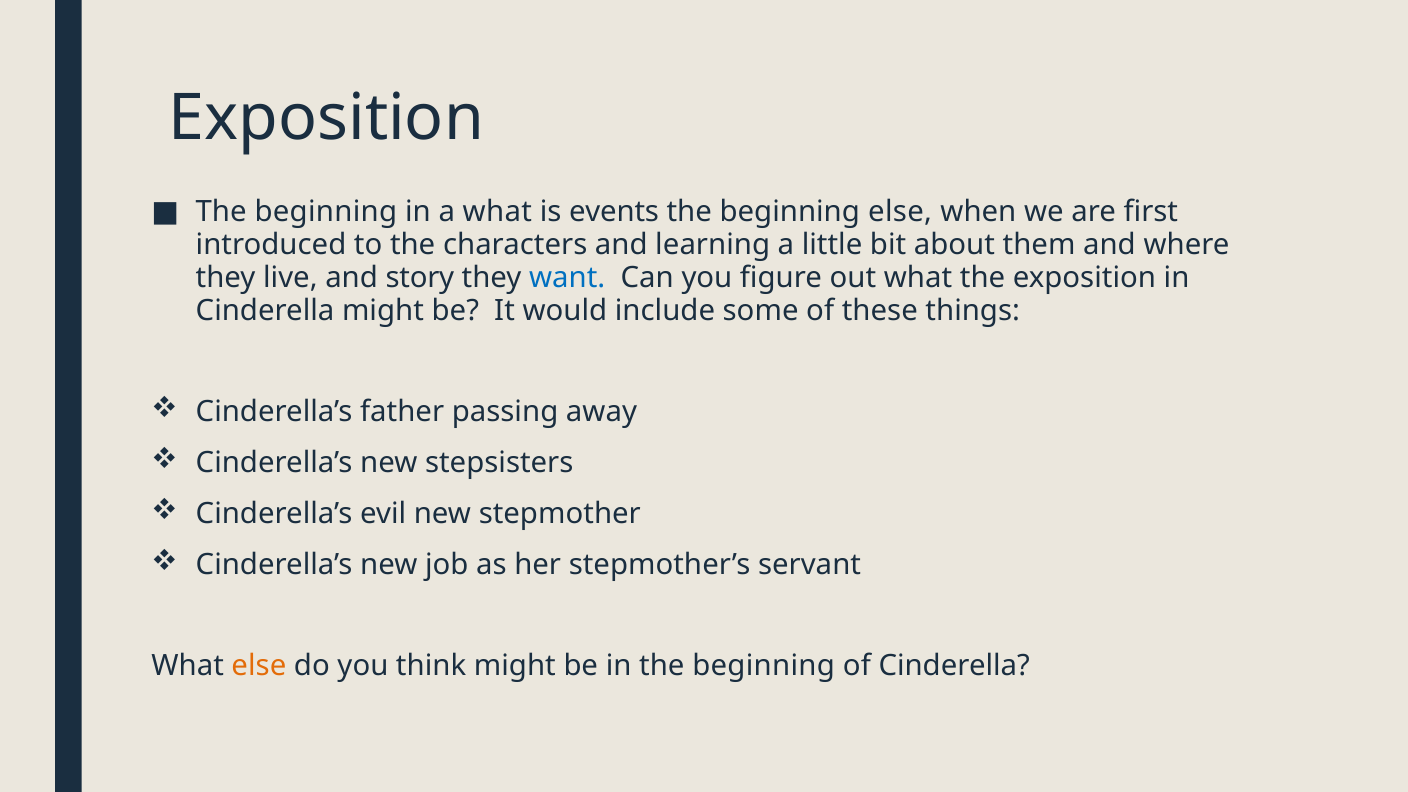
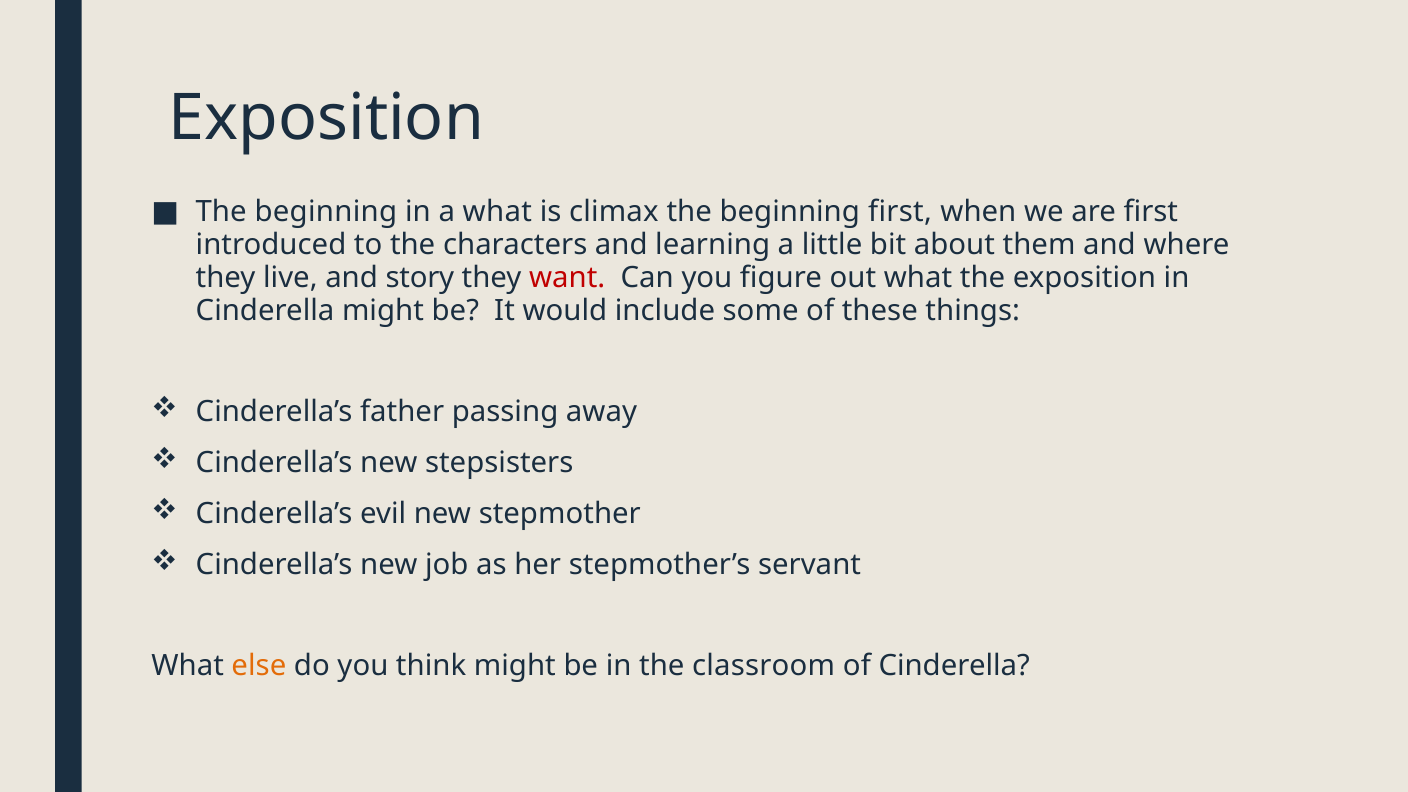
events: events -> climax (614, 211)
beginning else: else -> first (900, 211)
want colour: blue -> red (567, 278)
in the beginning: beginning -> classroom (764, 666)
